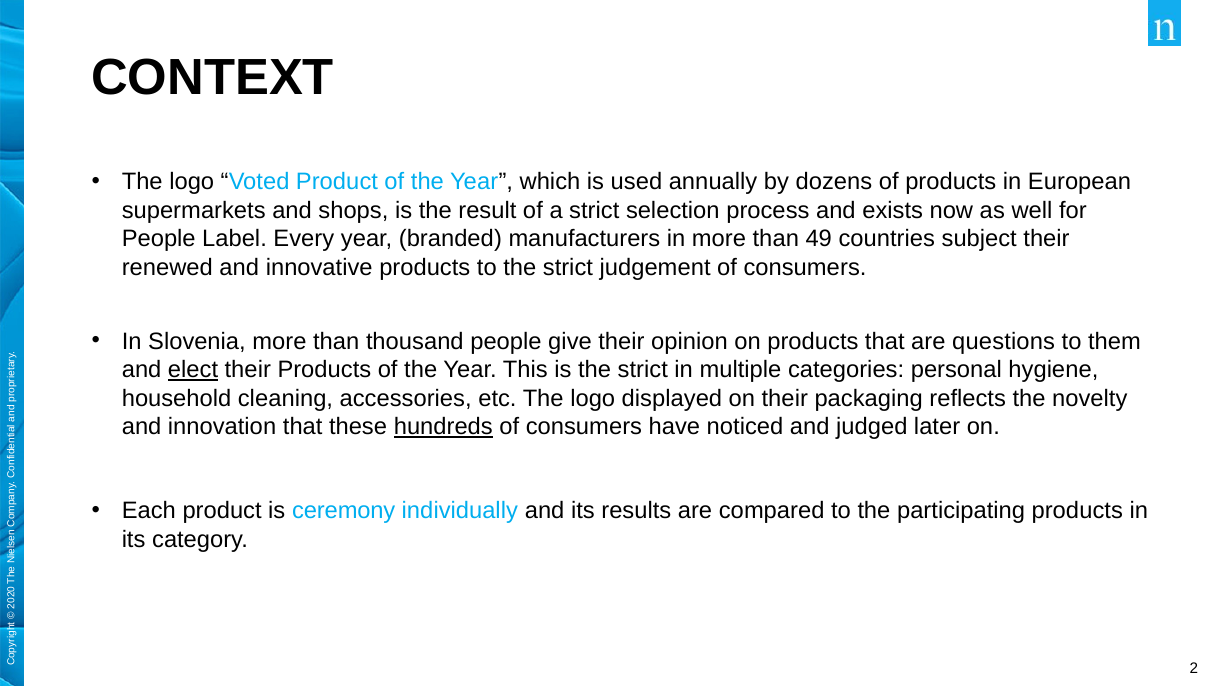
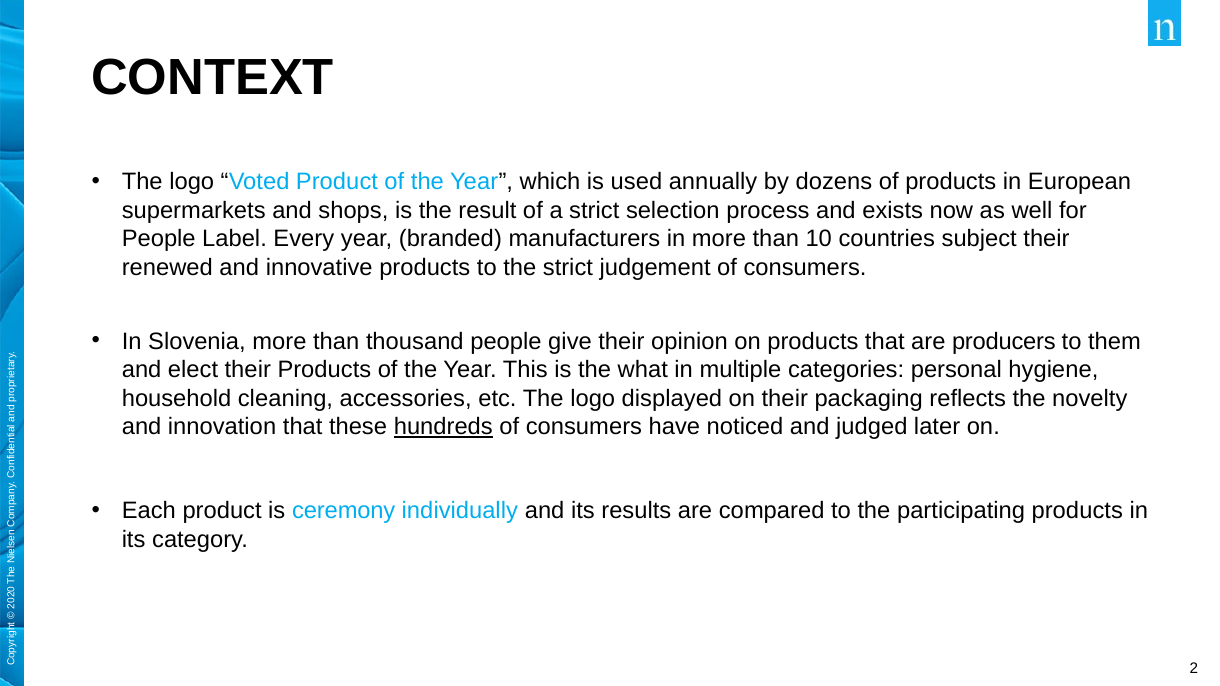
49: 49 -> 10 (819, 239)
questions: questions -> producers (1004, 342)
elect underline: present -> none (193, 370)
is the strict: strict -> what (643, 370)
